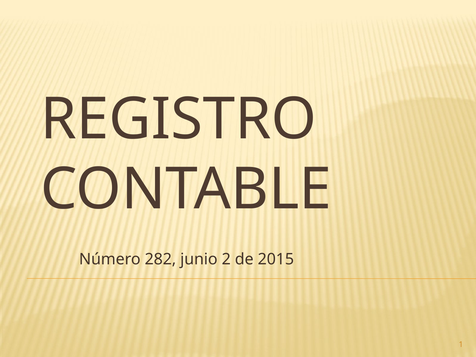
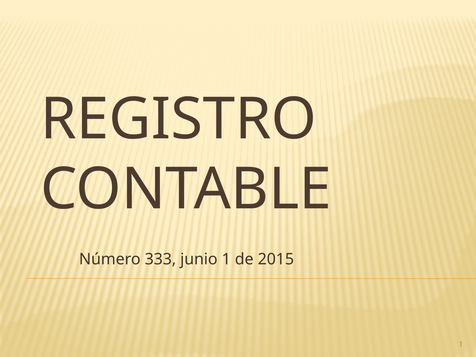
282: 282 -> 333 (160, 259)
junio 2: 2 -> 1 (226, 259)
